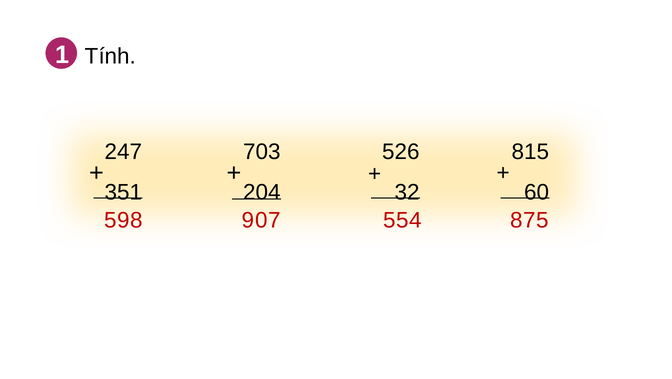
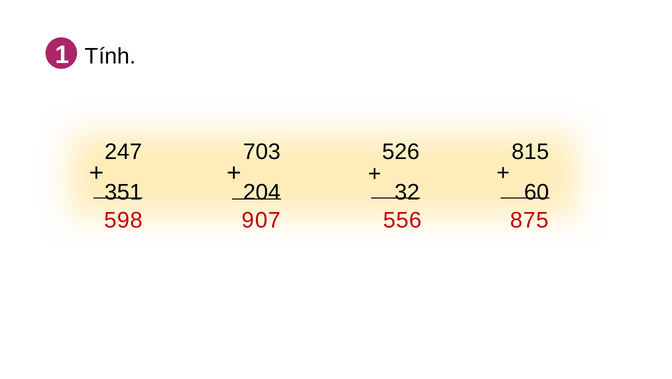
4: 4 -> 6 (416, 220)
